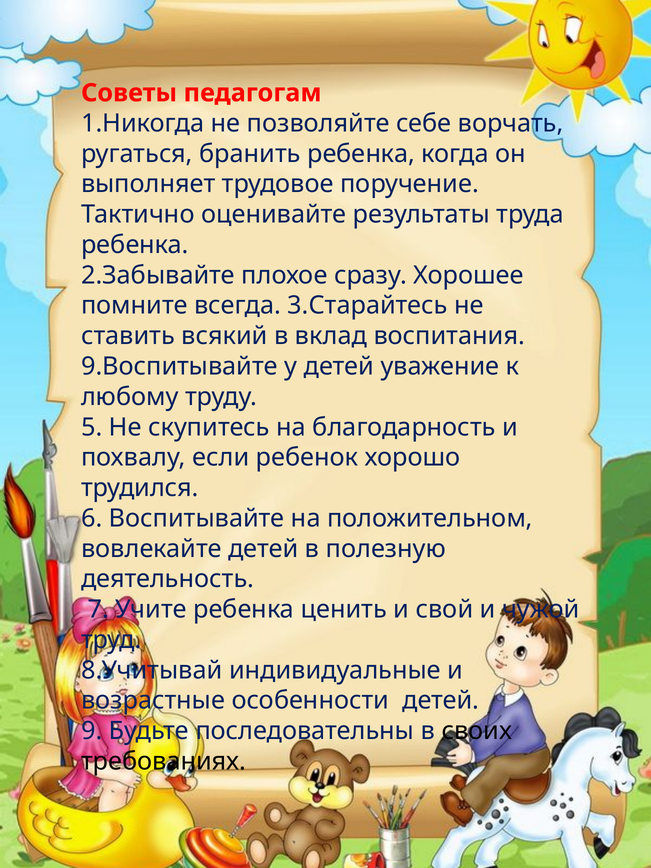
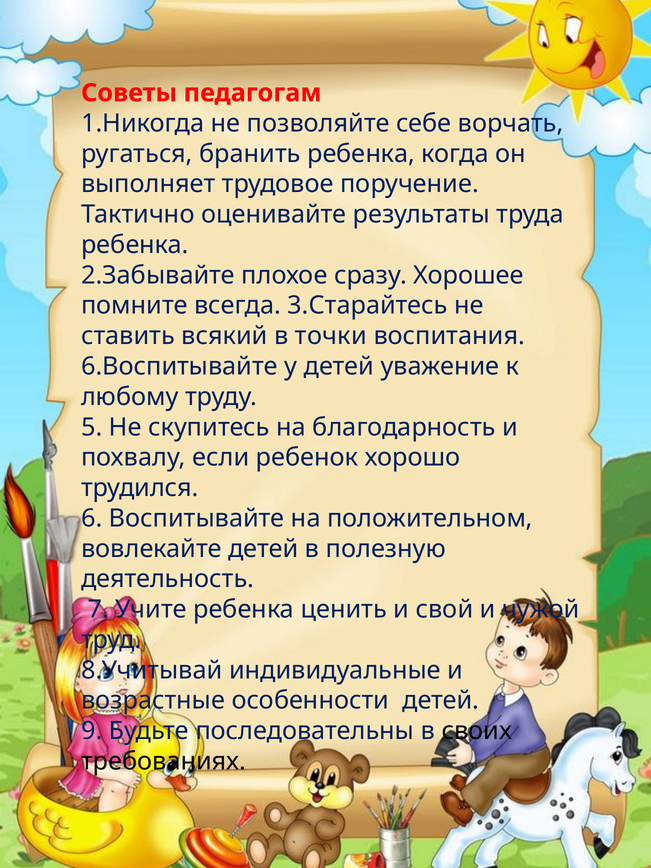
вклад: вклад -> точки (331, 336)
9.Воспитывайте: 9.Воспитывайте -> 6.Воспитывайте (179, 366)
